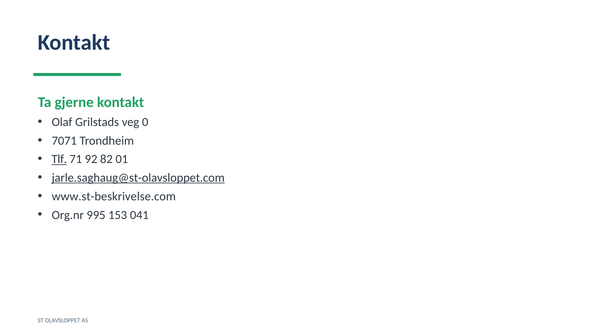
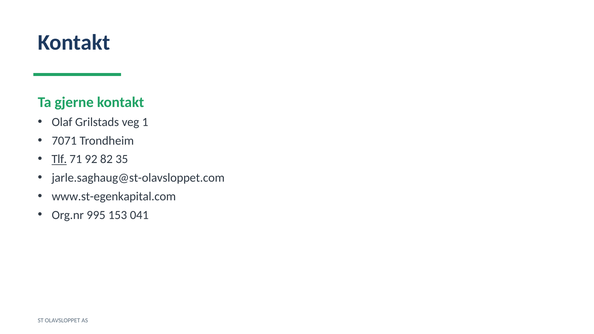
0: 0 -> 1 (145, 122)
01: 01 -> 35 (122, 159)
jarle.saghaug@st-olavsloppet.com underline: present -> none (138, 178)
www.st-beskrivelse.com: www.st-beskrivelse.com -> www.st-egenkapital.com (114, 196)
